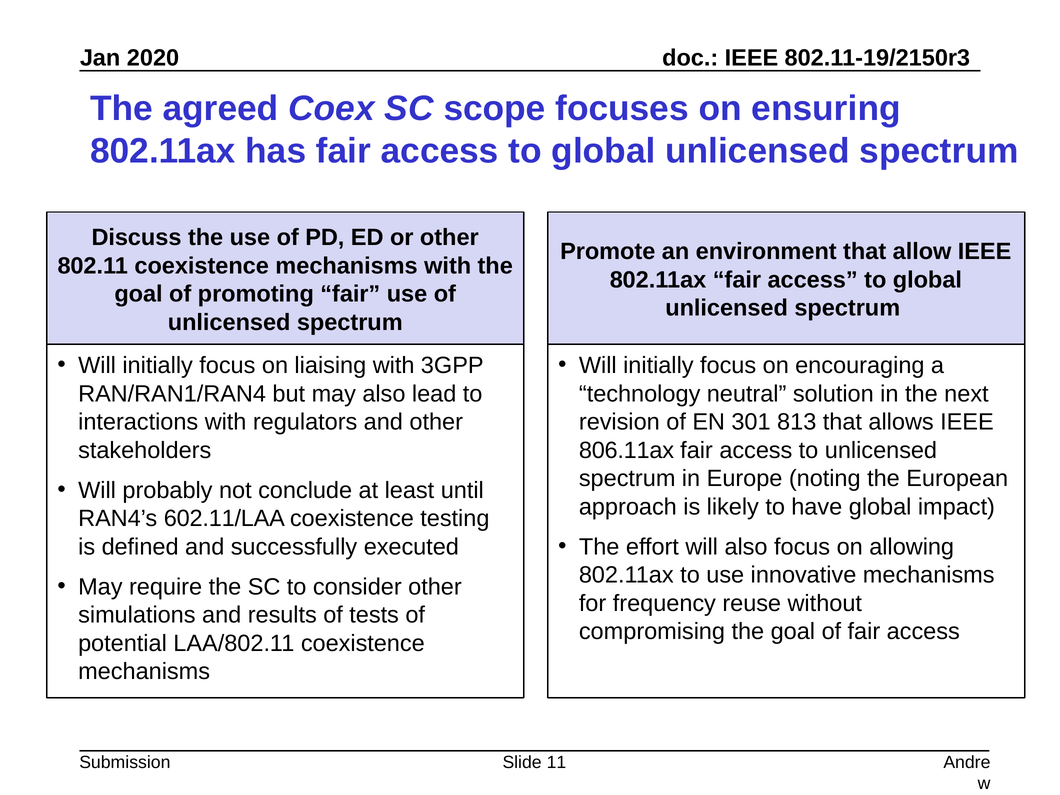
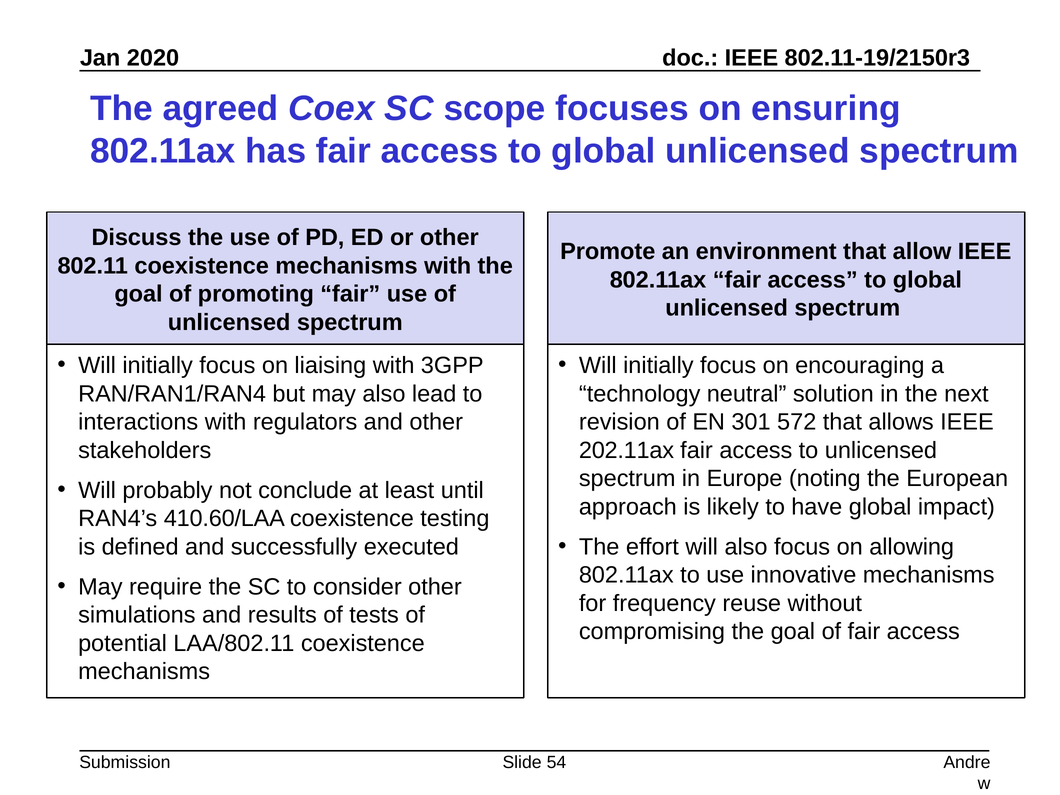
813: 813 -> 572 (797, 422)
806.11ax: 806.11ax -> 202.11ax (626, 450)
602.11/LAA: 602.11/LAA -> 410.60/LAA (224, 519)
11: 11 -> 54 (556, 762)
